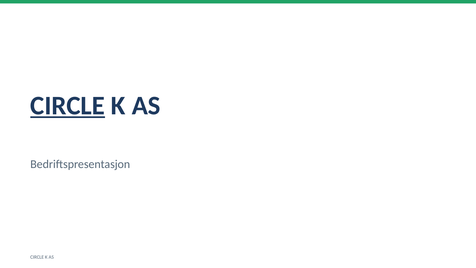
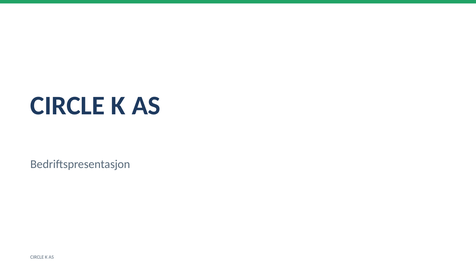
CIRCLE underline: present -> none (68, 106)
